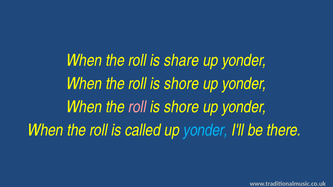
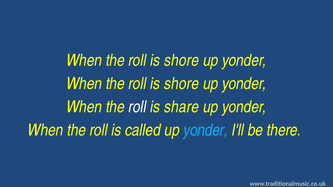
share: share -> shore (181, 61)
roll colour: pink -> white (137, 107)
shore: shore -> share (181, 107)
